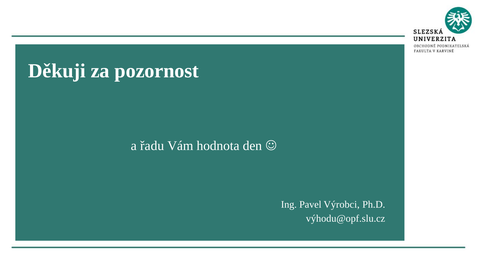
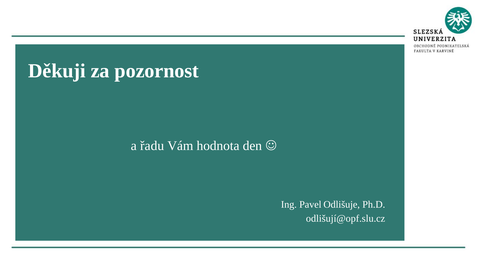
Výrobci: Výrobci -> Odlišuje (342, 204)
výhodu@opf.slu.cz: výhodu@opf.slu.cz -> odlišují@opf.slu.cz (346, 218)
